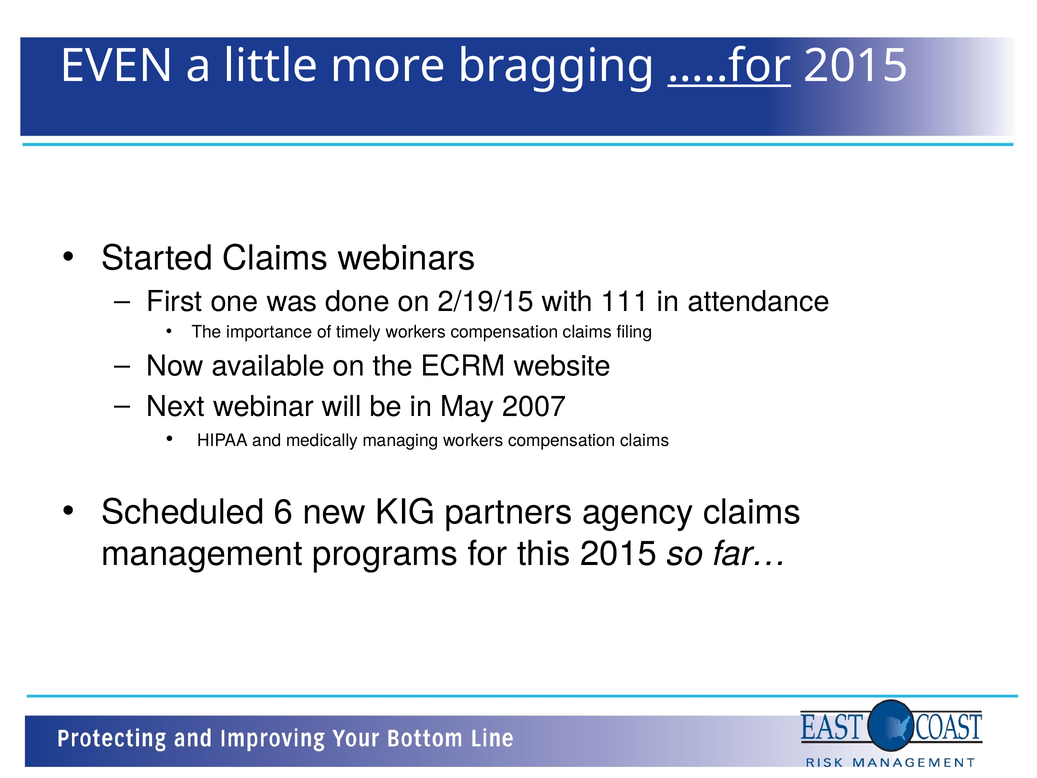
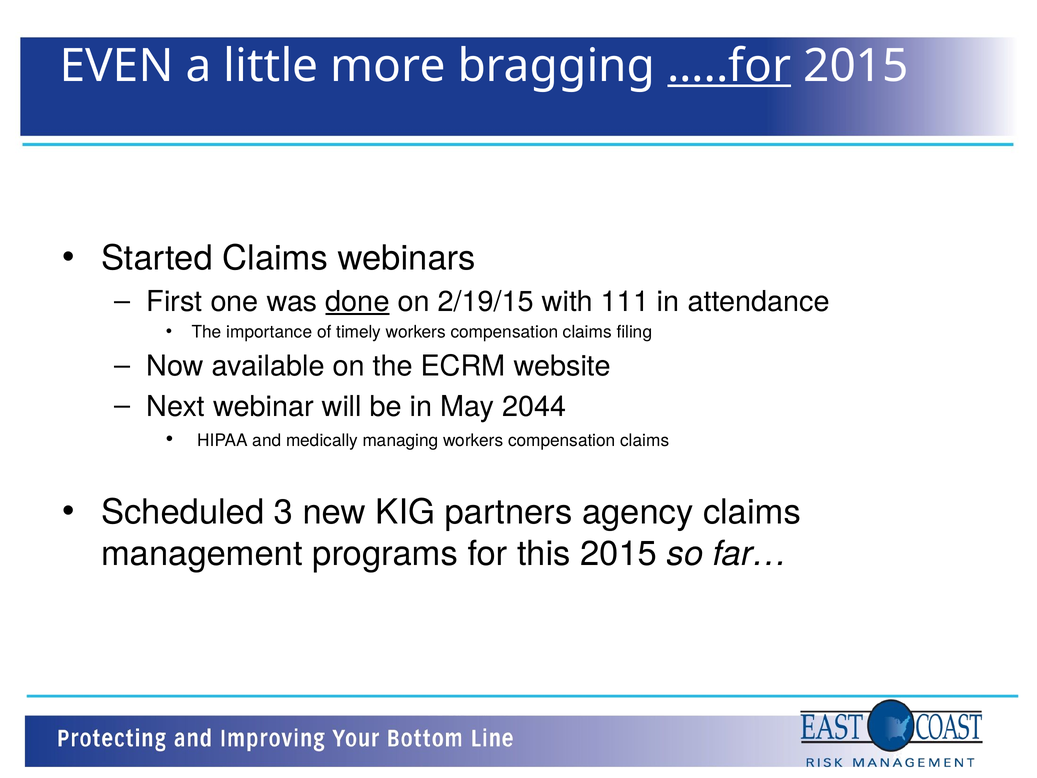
done underline: none -> present (357, 302)
2007: 2007 -> 2044 (534, 406)
6: 6 -> 3 (284, 512)
